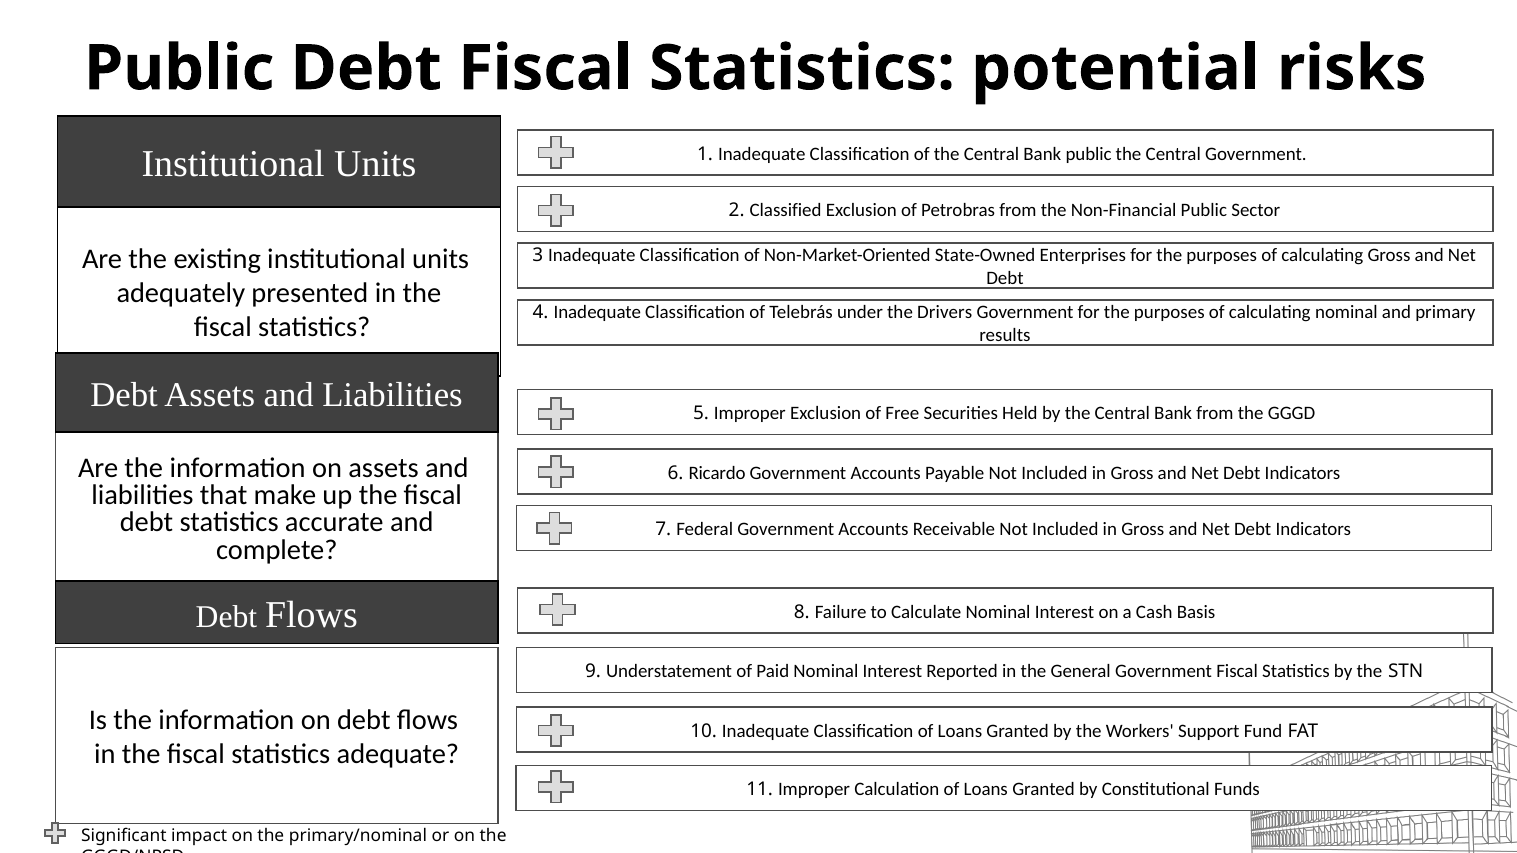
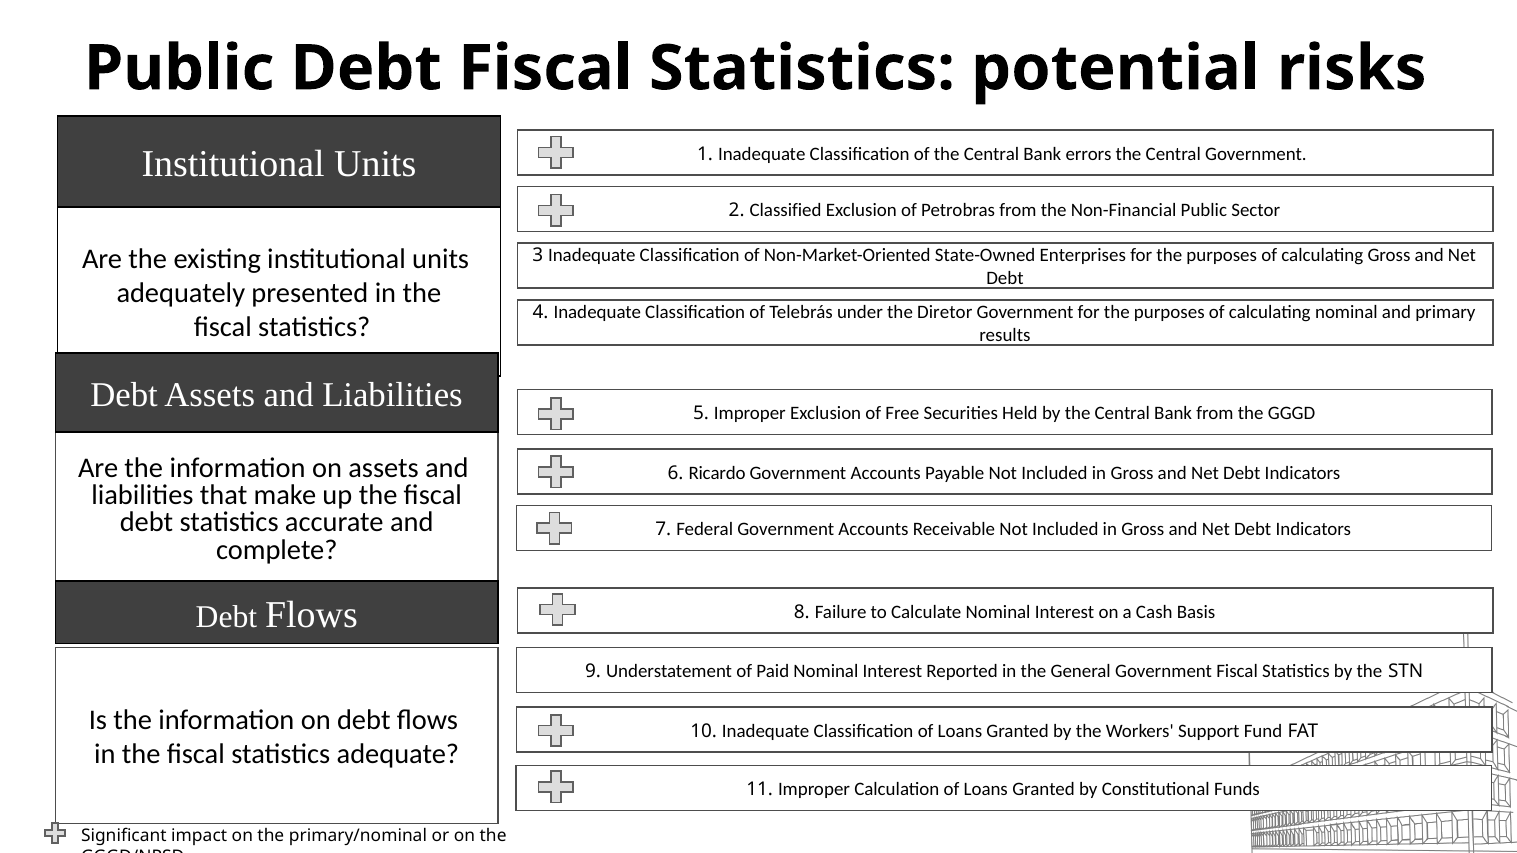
Bank public: public -> errors (1089, 154)
Drivers: Drivers -> Diretor (945, 313)
